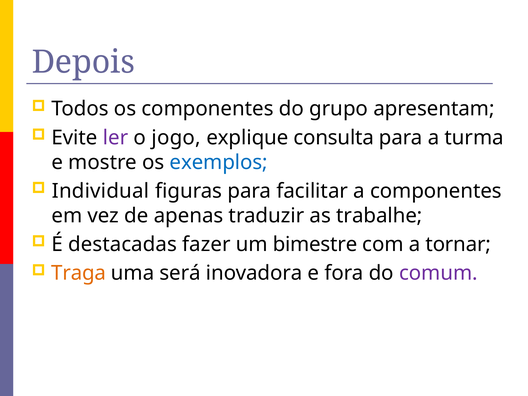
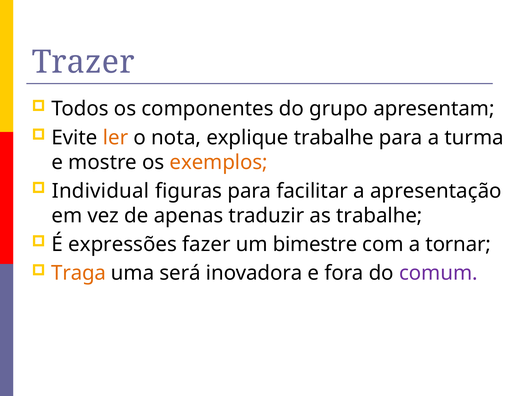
Depois: Depois -> Trazer (83, 62)
ler colour: purple -> orange (115, 138)
jogo: jogo -> nota (176, 138)
explique consulta: consulta -> trabalhe (334, 138)
exemplos colour: blue -> orange (219, 162)
a componentes: componentes -> apresentação (436, 191)
destacadas: destacadas -> expressões (123, 244)
